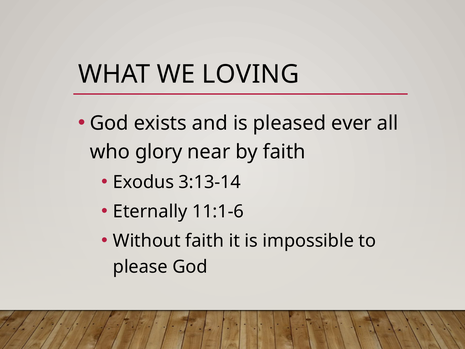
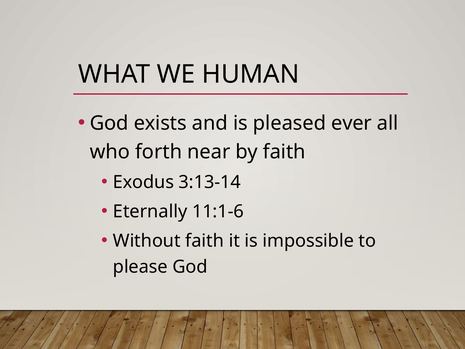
LOVING: LOVING -> HUMAN (251, 74)
glory: glory -> forth (159, 152)
